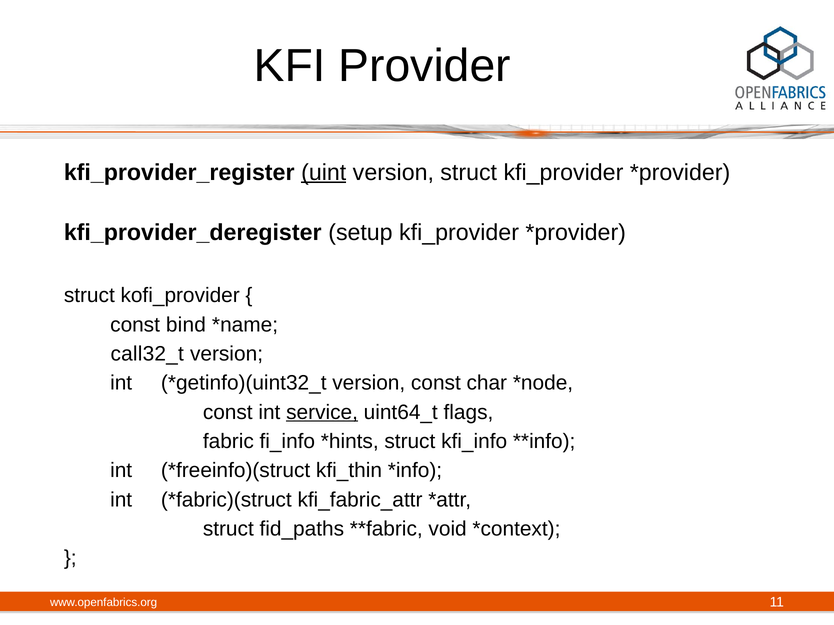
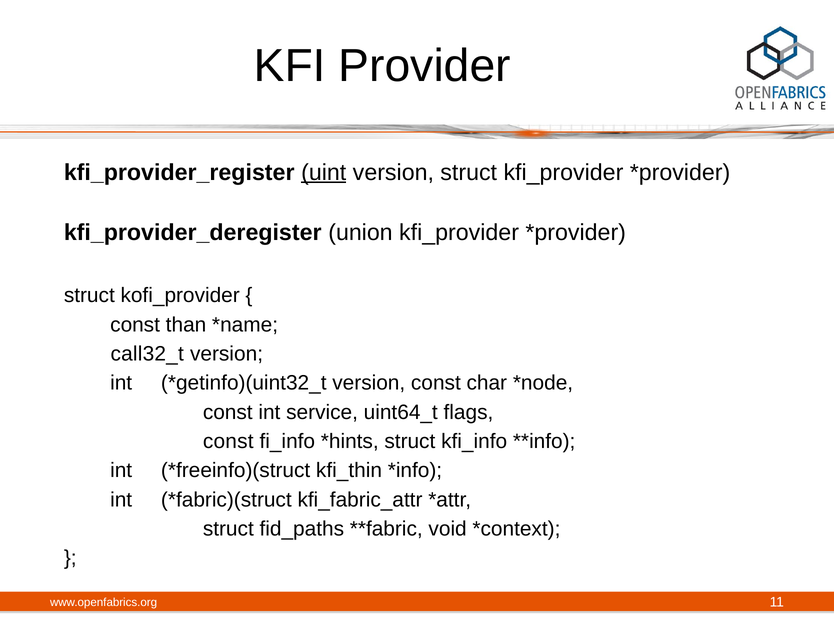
setup: setup -> union (360, 233)
bind: bind -> than (186, 325)
service underline: present -> none (322, 412)
fabric: fabric -> const (228, 442)
